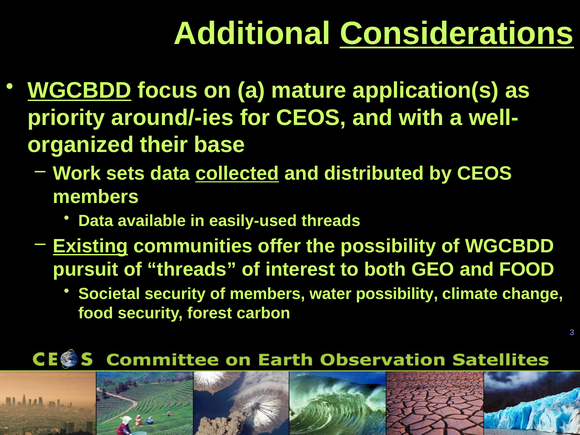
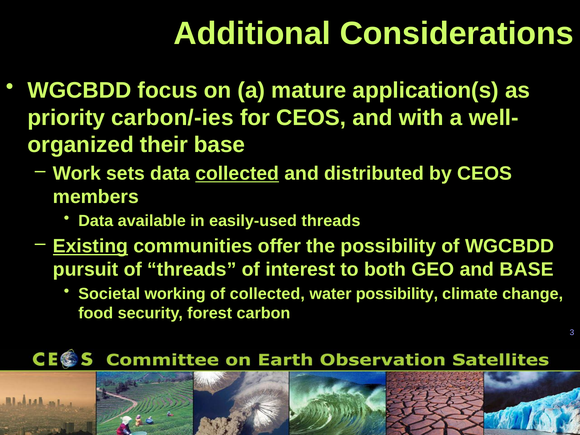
Considerations underline: present -> none (457, 34)
WGCBDD underline: present -> none (79, 91)
around/-ies: around/-ies -> carbon/-ies (172, 118)
and FOOD: FOOD -> BASE (527, 269)
Societal security: security -> working (175, 294)
of members: members -> collected (267, 294)
